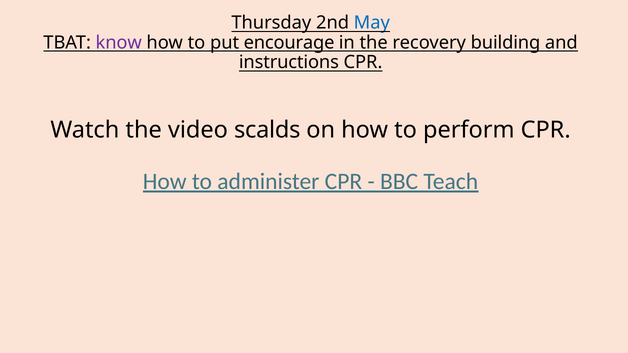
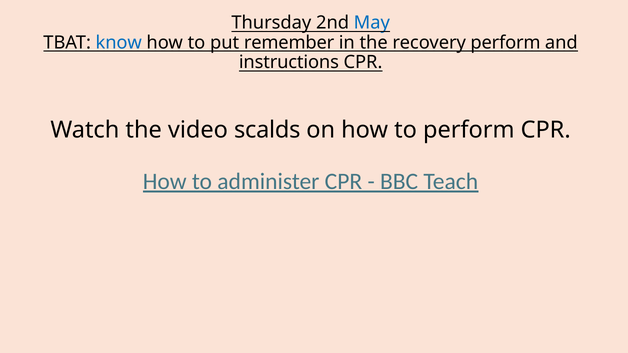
know colour: purple -> blue (119, 43)
encourage: encourage -> remember (289, 43)
recovery building: building -> perform (506, 43)
